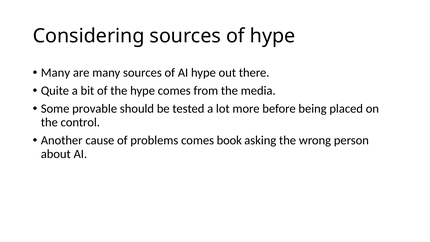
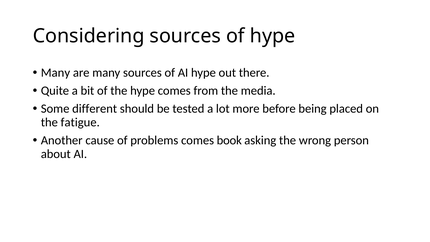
provable: provable -> different (95, 109)
control: control -> fatigue (80, 122)
